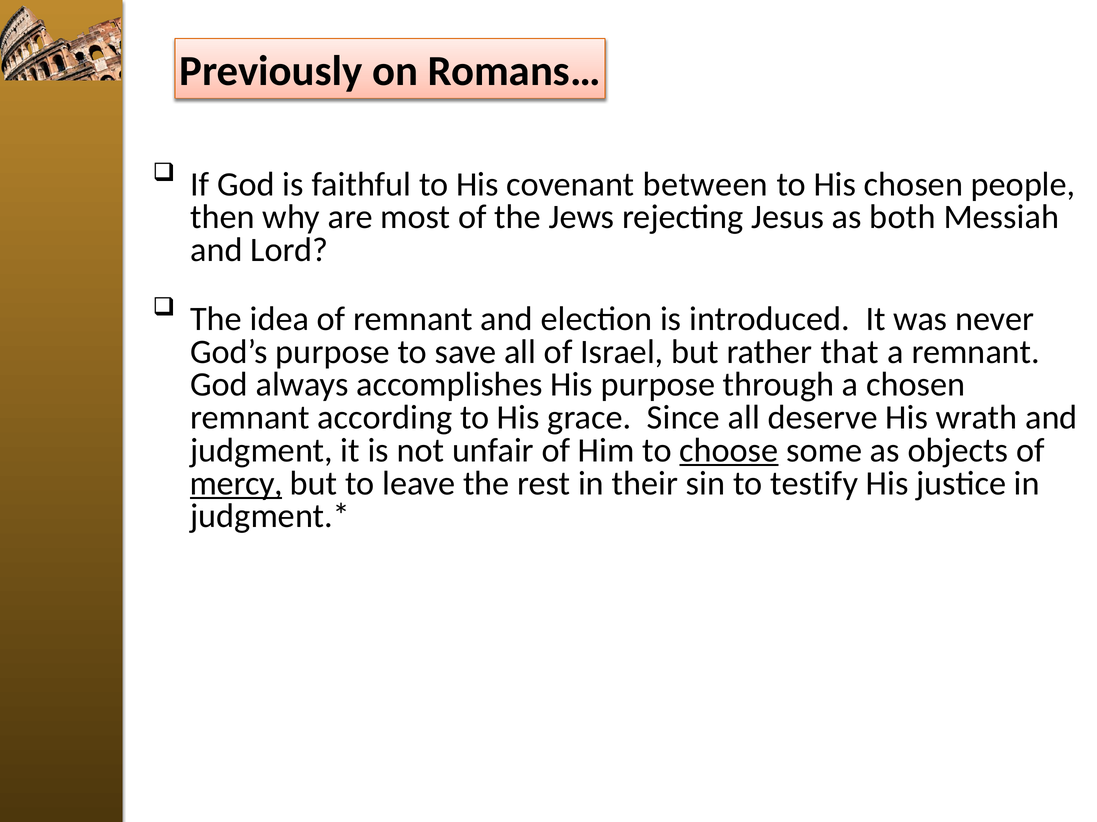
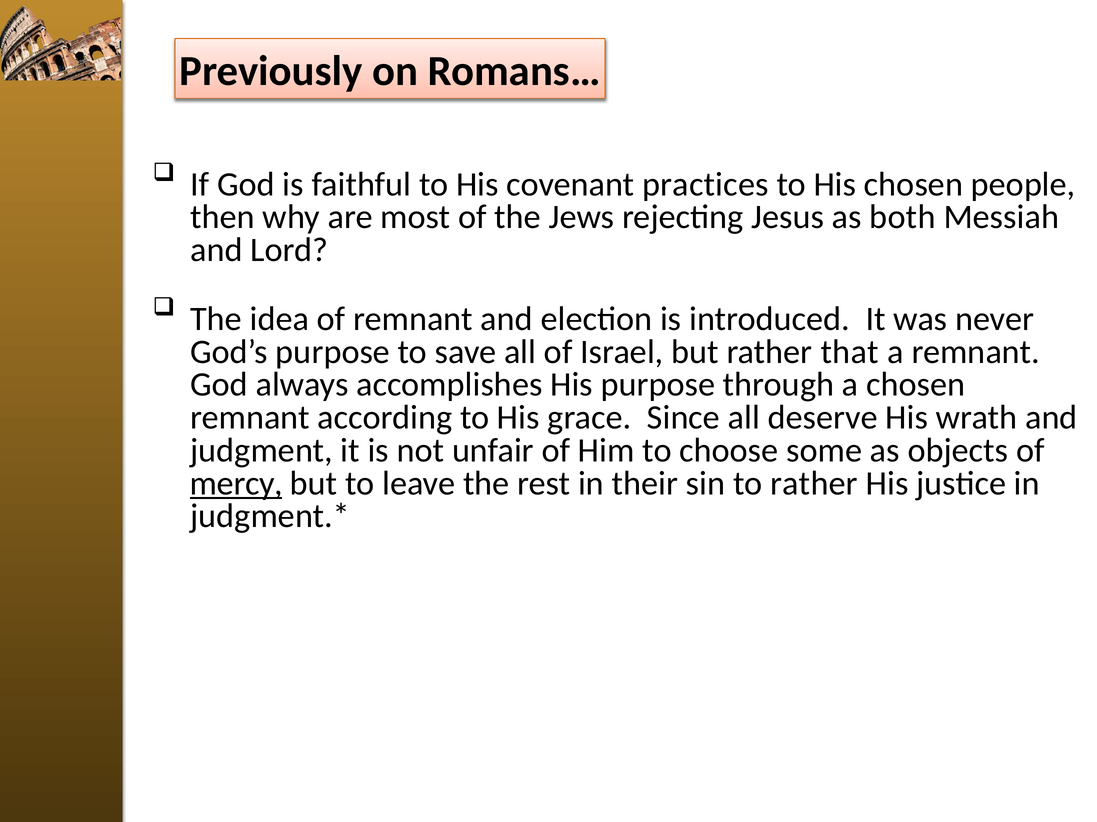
between: between -> practices (705, 184)
choose underline: present -> none (729, 451)
to testify: testify -> rather (814, 484)
